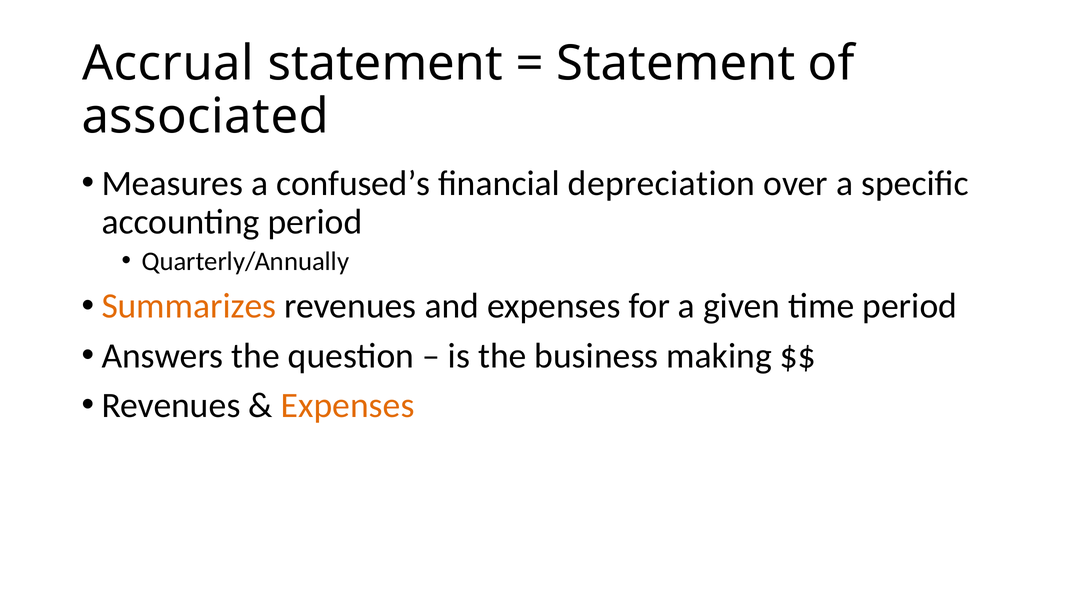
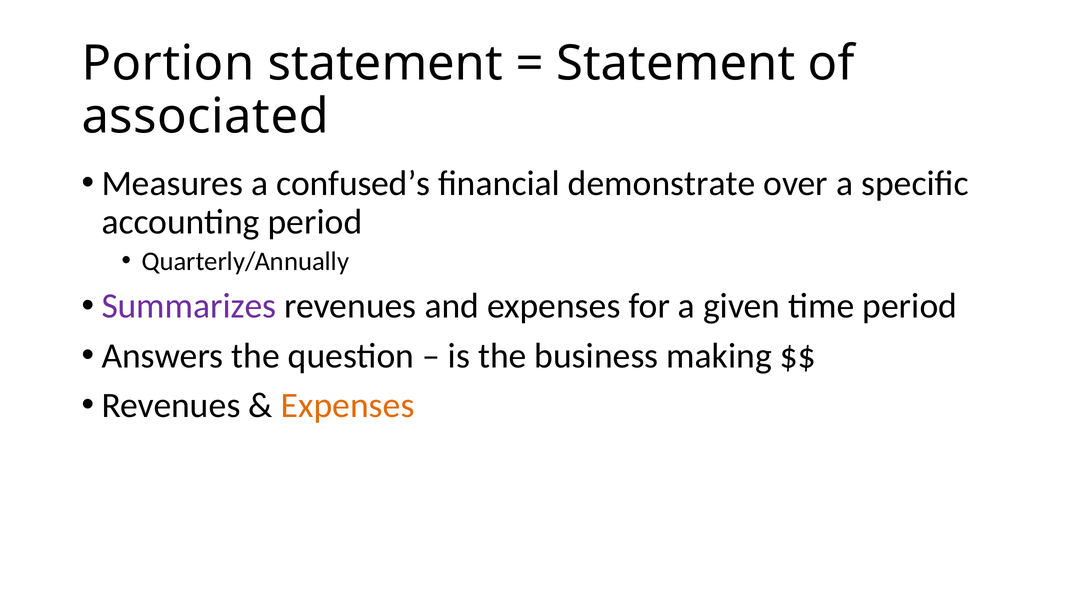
Accrual: Accrual -> Portion (168, 63)
depreciation: depreciation -> demonstrate (662, 183)
Summarizes colour: orange -> purple (189, 306)
